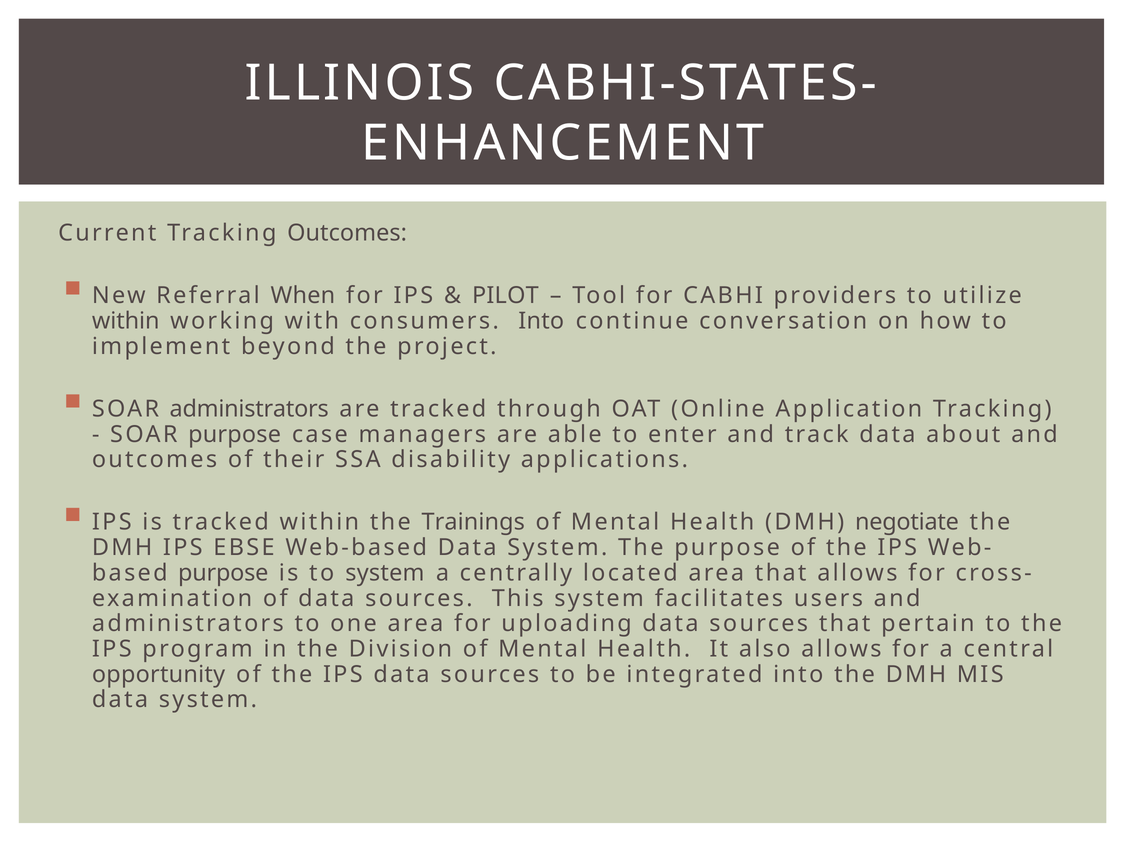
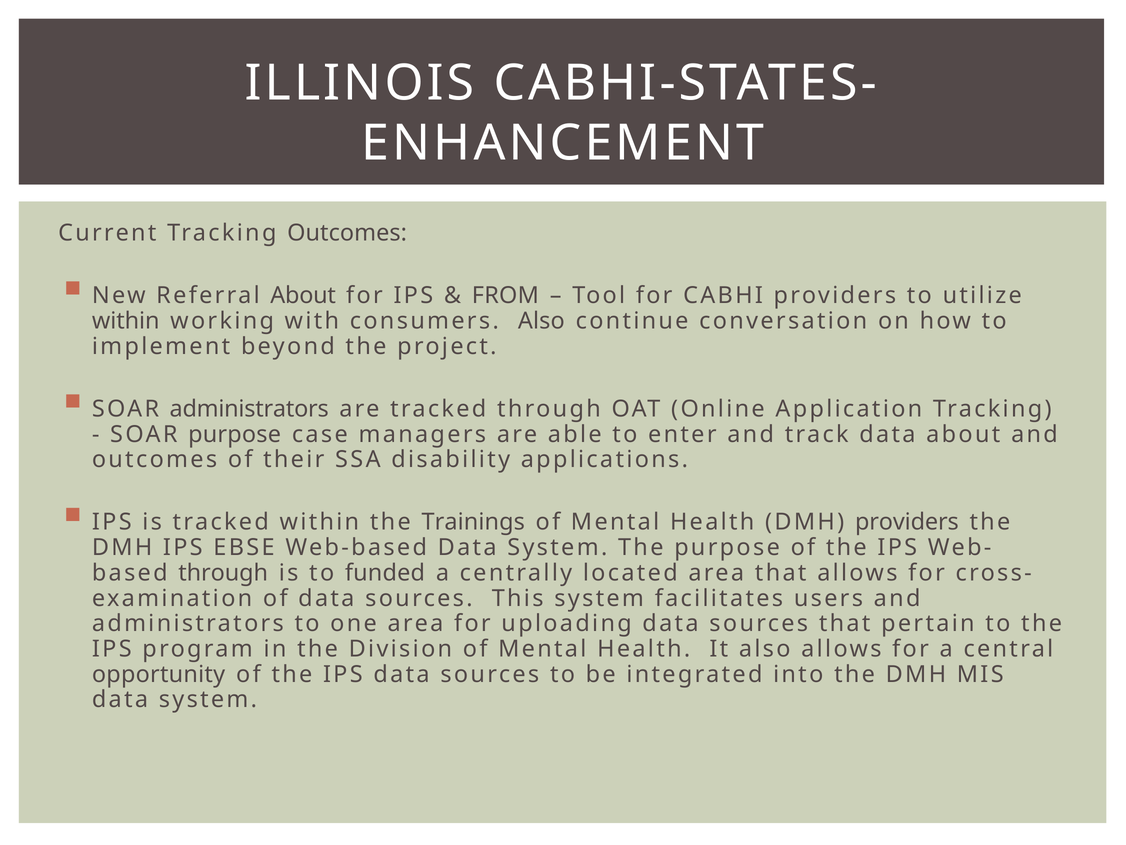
Referral When: When -> About (303, 295)
PILOT: PILOT -> FROM (505, 295)
consumers Into: Into -> Also (541, 321)
DMH negotiate: negotiate -> providers (907, 522)
purpose: purpose -> through (223, 573)
to system: system -> funded (385, 573)
